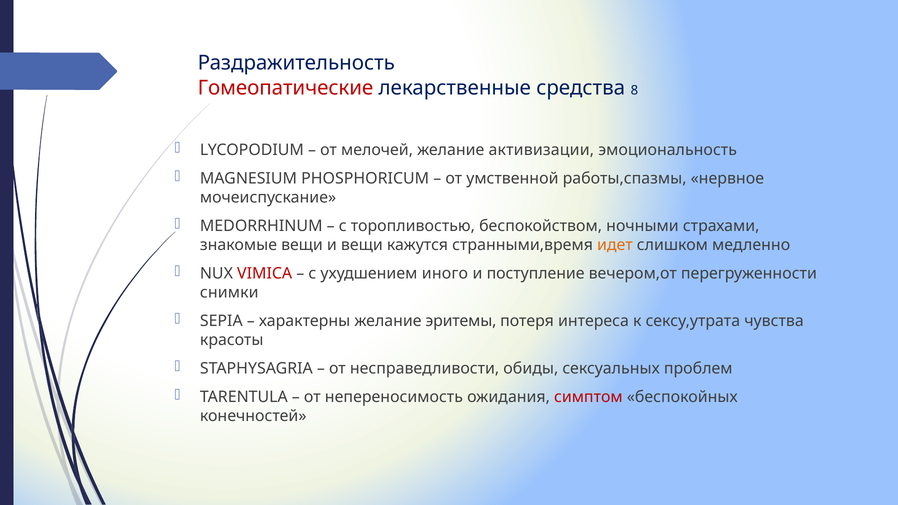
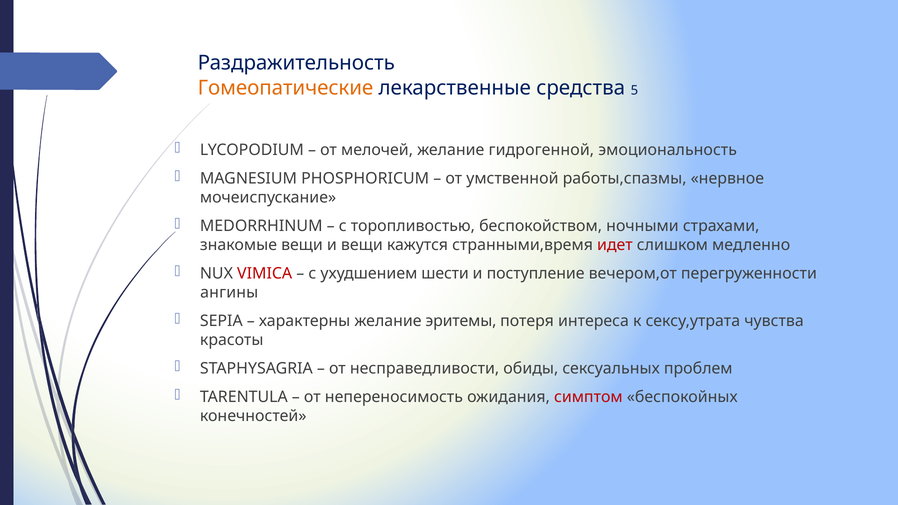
Гомеопатические colour: red -> orange (286, 88)
8: 8 -> 5 (634, 90)
активизации: активизации -> гидрогенной (541, 150)
идет colour: orange -> red (615, 245)
иного: иного -> шести (445, 274)
снимки: снимки -> ангины (229, 293)
